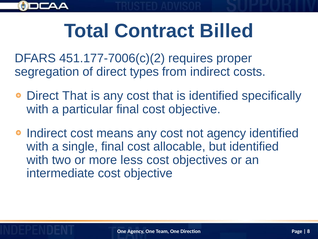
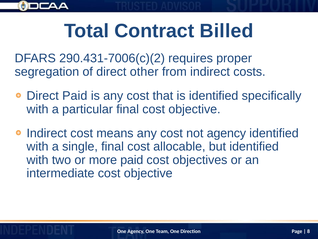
451.177-7006(c)(2: 451.177-7006(c)(2 -> 290.431-7006(c)(2 (112, 58)
types: types -> other (144, 72)
Direct That: That -> Paid (75, 96)
more less: less -> paid (132, 160)
